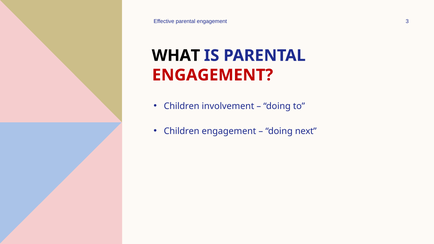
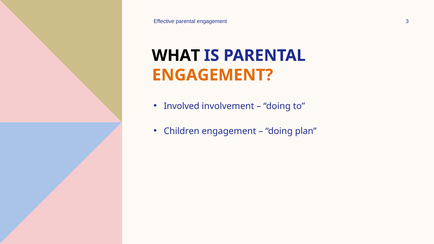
ENGAGEMENT colour: red -> orange (213, 75)
Children: Children -> Involved (182, 106)
next: next -> plan (306, 131)
